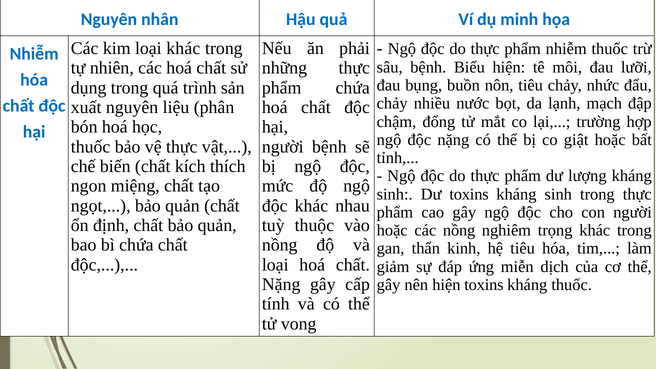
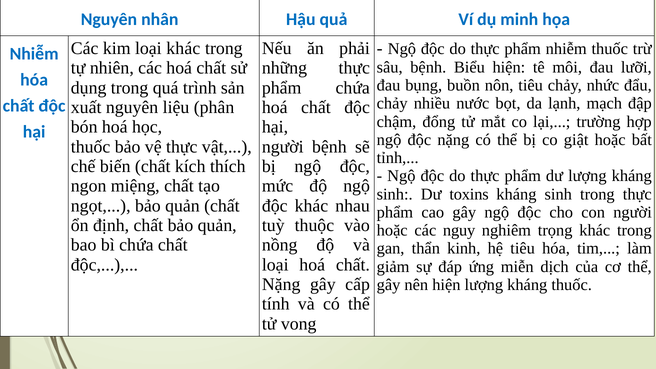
các nồng: nồng -> nguy (459, 230)
hiện toxins: toxins -> lượng (484, 285)
